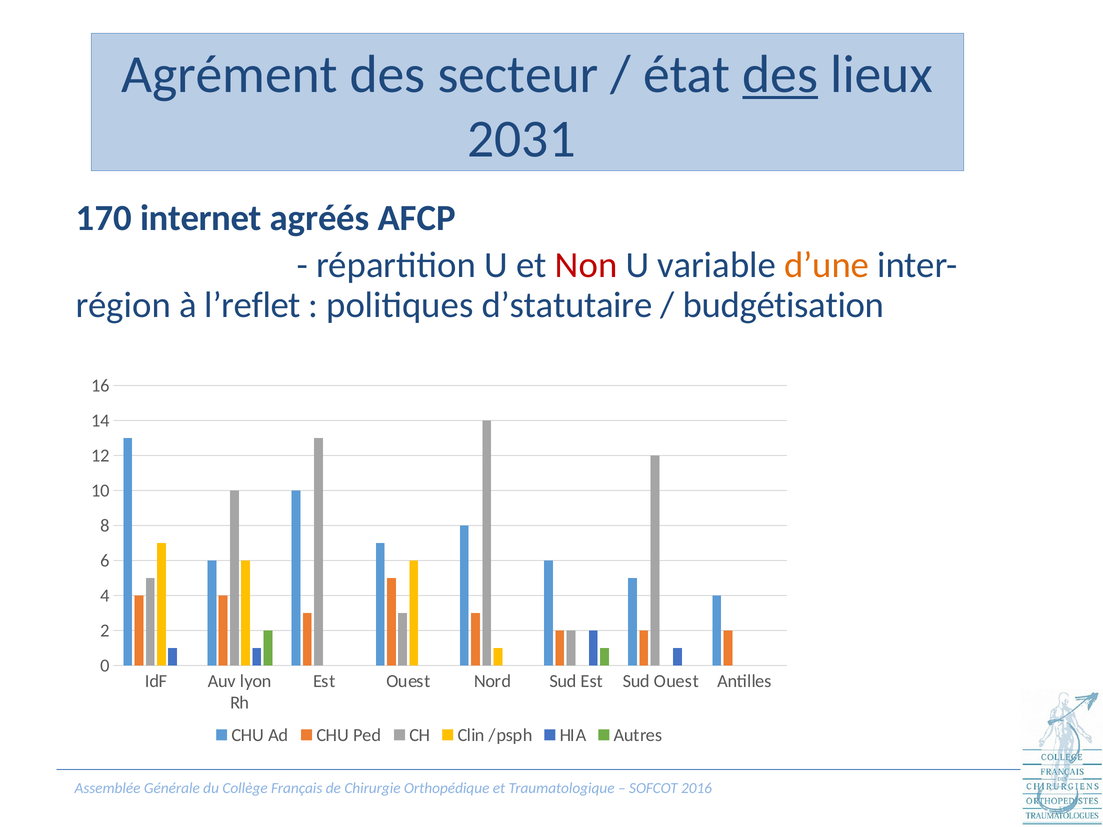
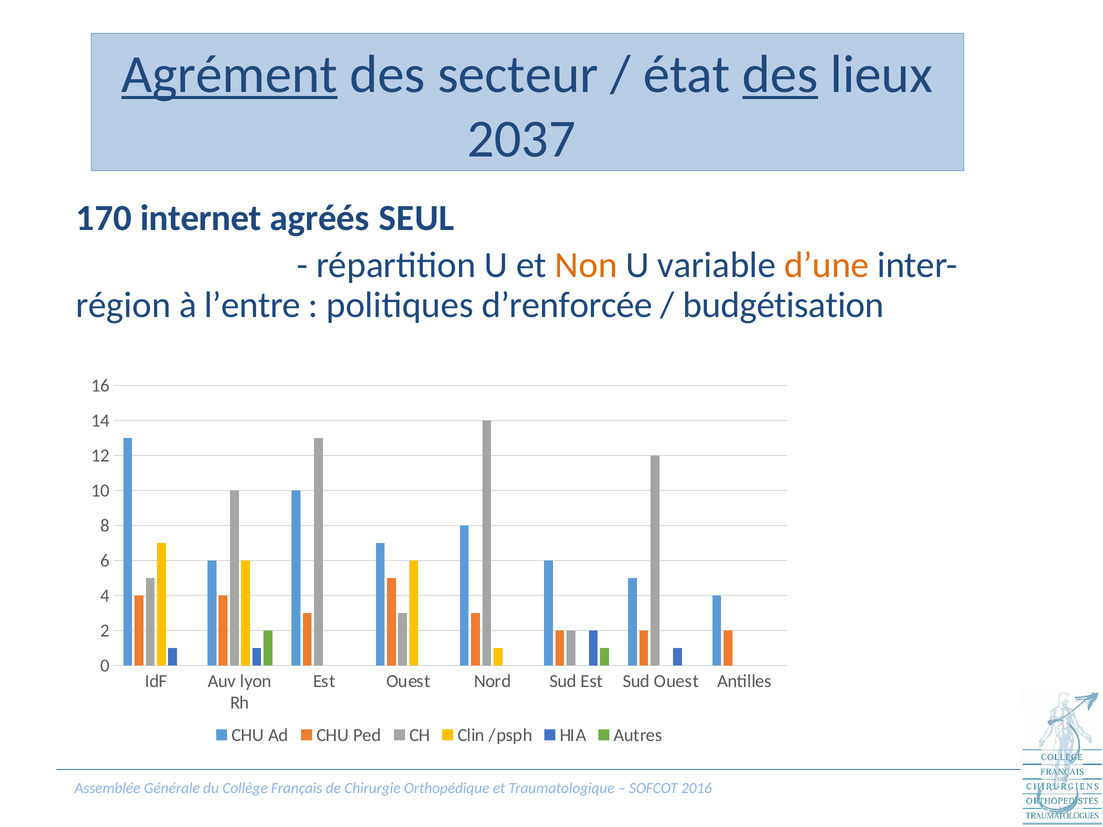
Agrément underline: none -> present (230, 75)
2031: 2031 -> 2037 (521, 139)
AFCP: AFCP -> SEUL (416, 218)
Non colour: red -> orange (586, 265)
l’reflet: l’reflet -> l’entre (253, 305)
d’statutaire: d’statutaire -> d’renforcée (567, 305)
